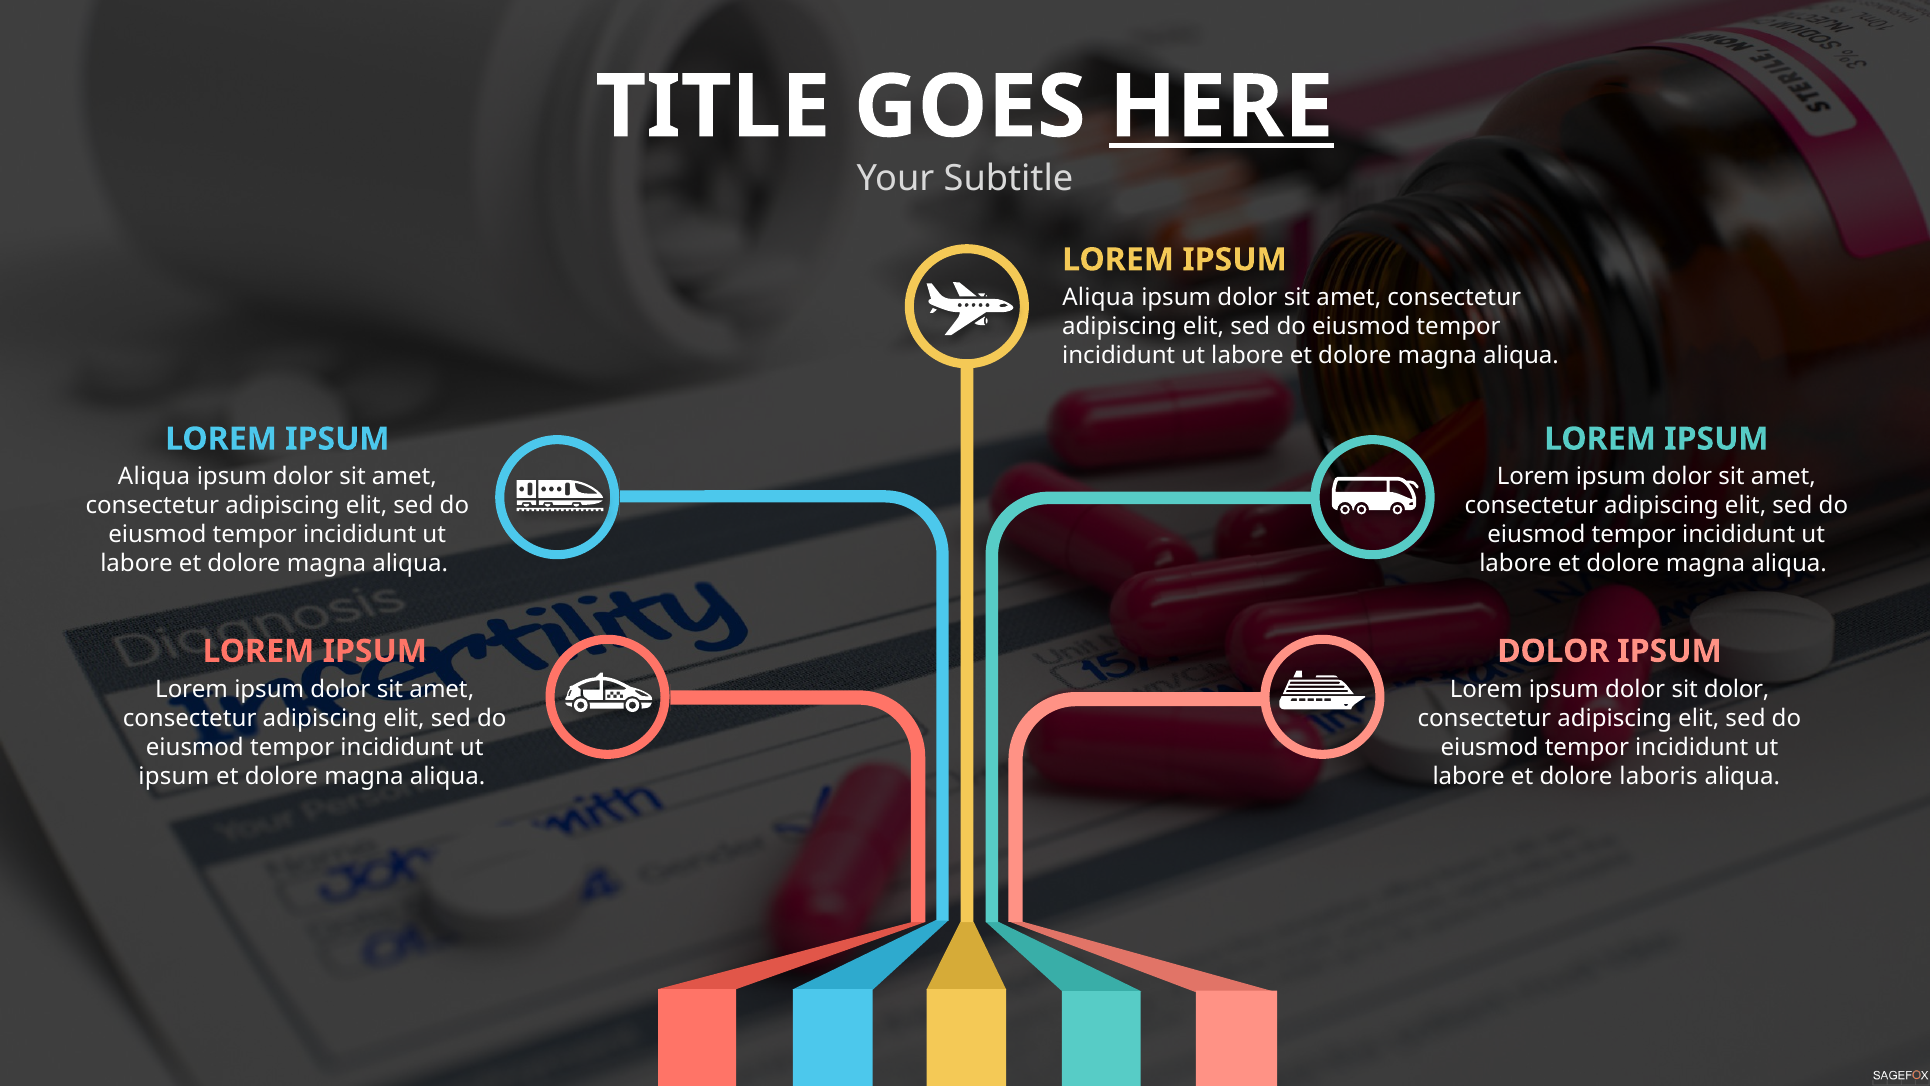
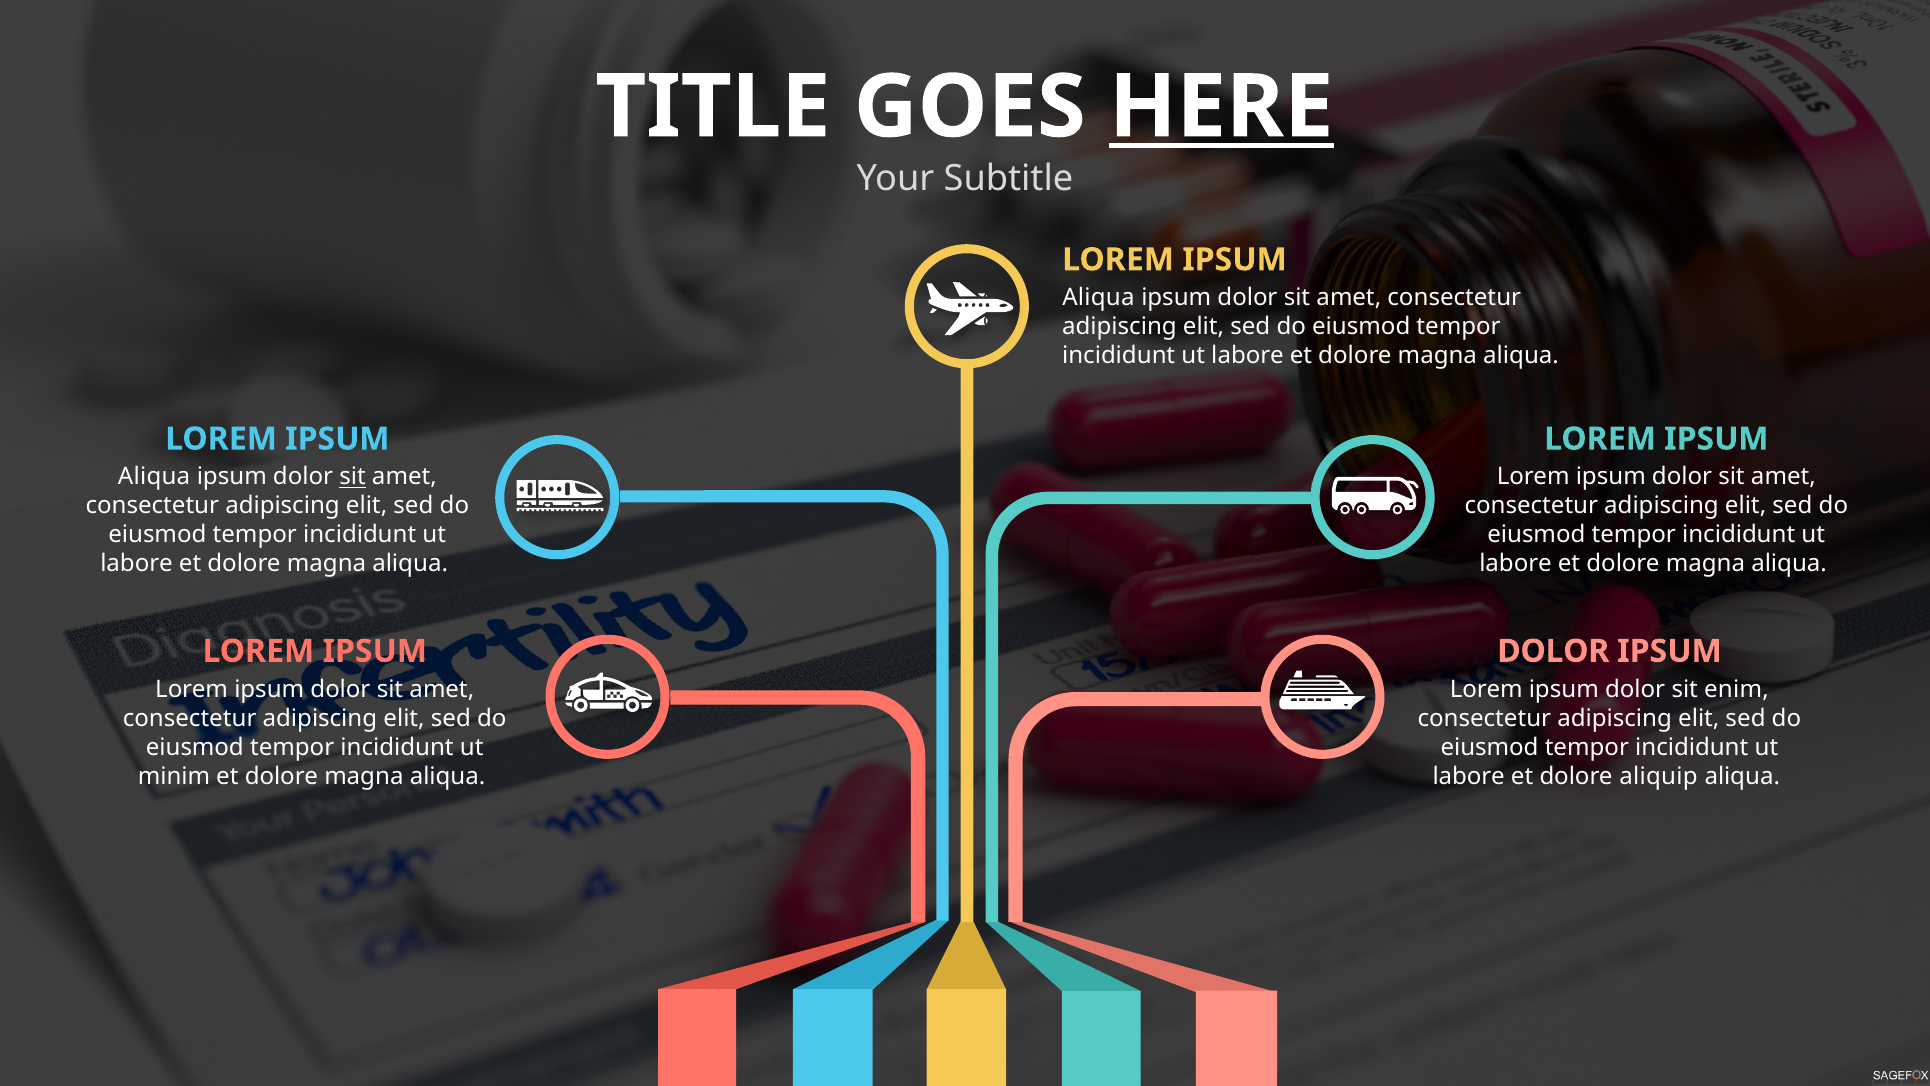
sit underline: none -> present (353, 477)
sit dolor: dolor -> enim (1736, 689)
ipsum: ipsum -> minim (174, 776)
laboris: laboris -> aliquip (1659, 776)
